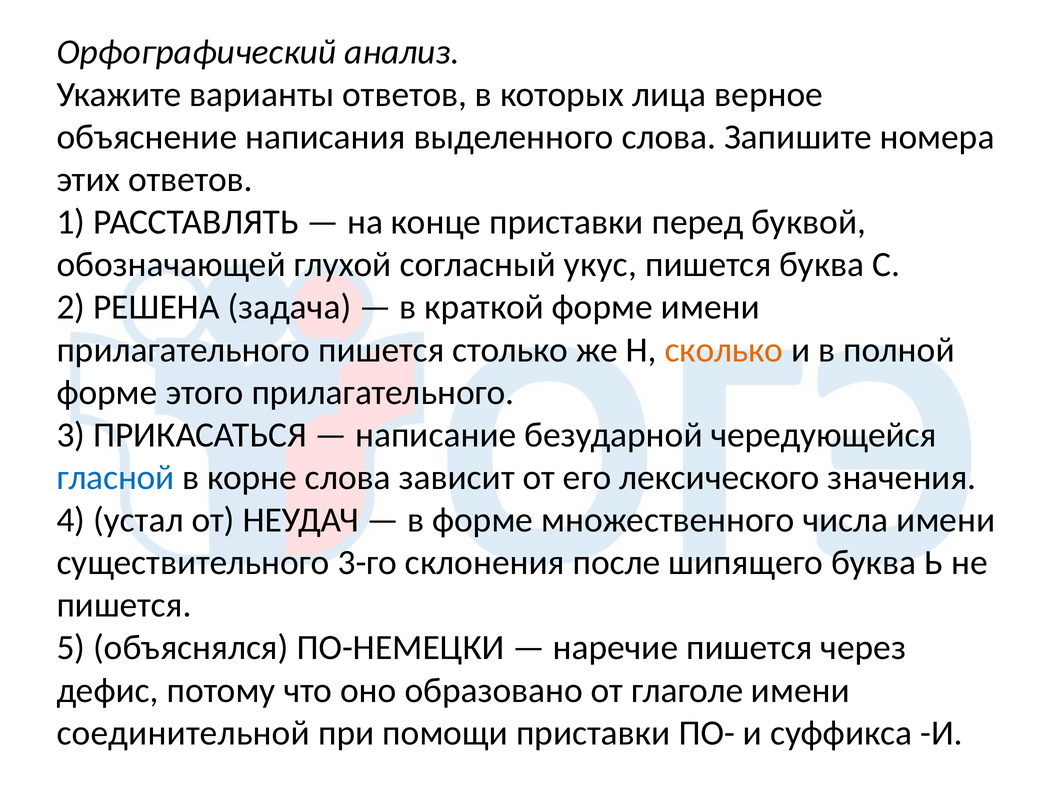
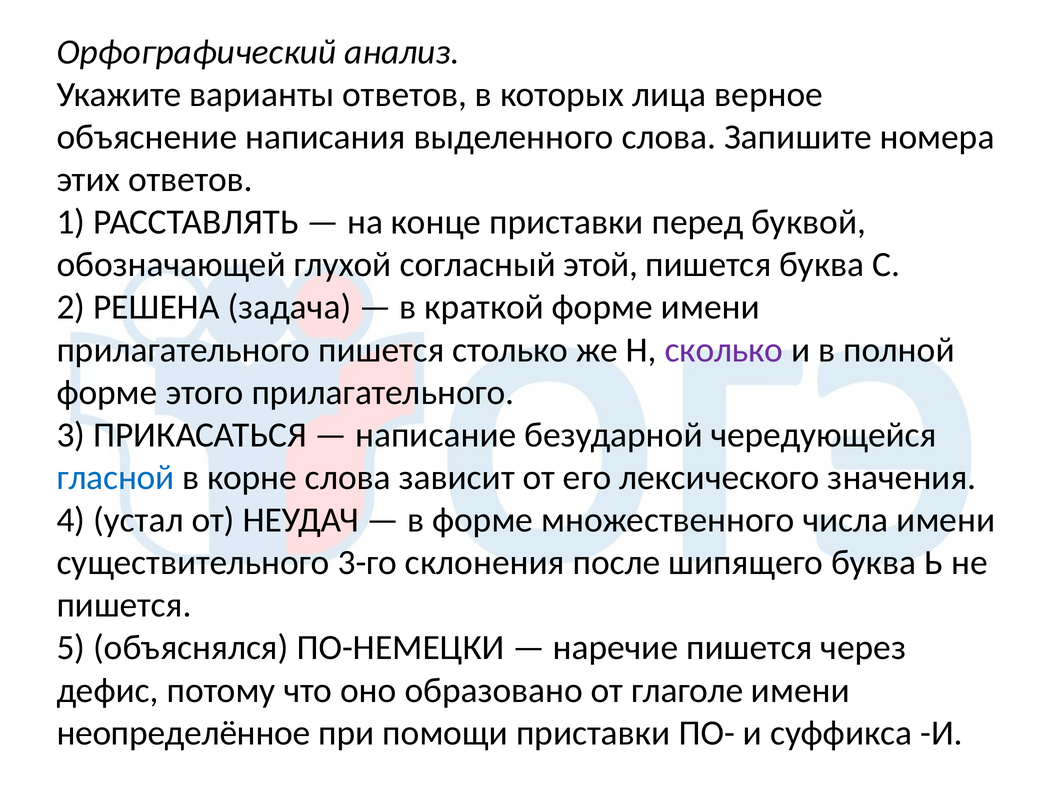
укус: укус -> этой (601, 265)
сколько colour: orange -> purple (724, 350)
соединительной: соединительной -> неопределённое (183, 733)
